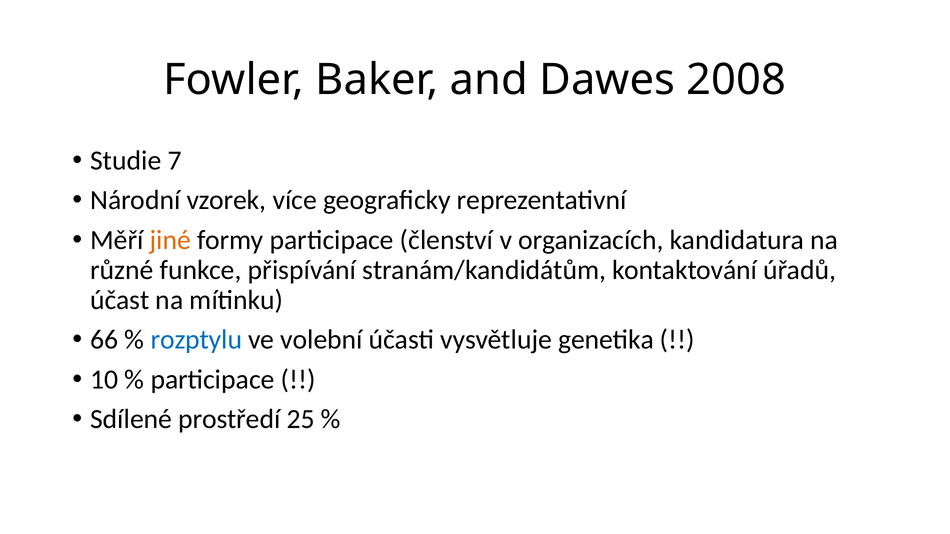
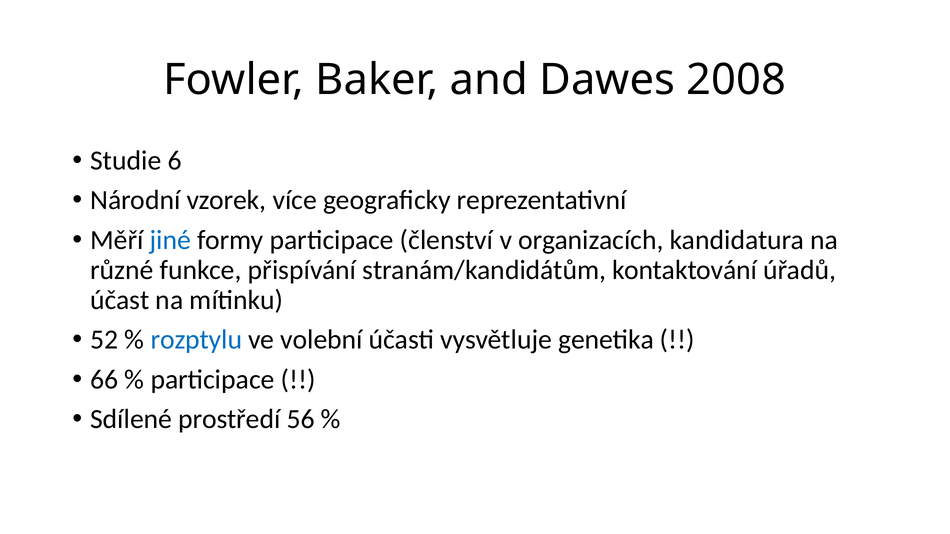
7: 7 -> 6 (175, 161)
jiné colour: orange -> blue (170, 240)
66: 66 -> 52 (104, 340)
10: 10 -> 66 (104, 380)
25: 25 -> 56 (301, 420)
